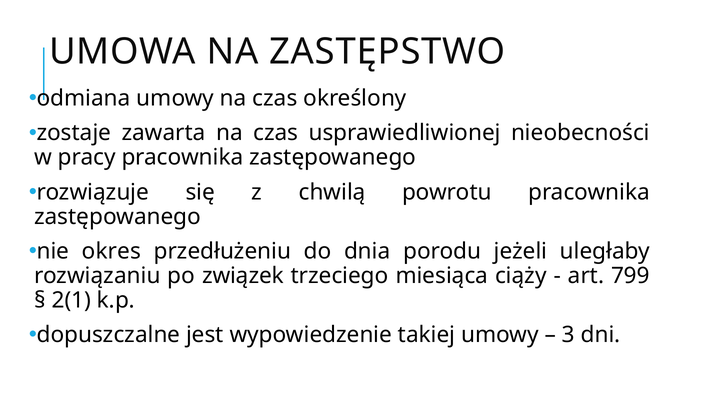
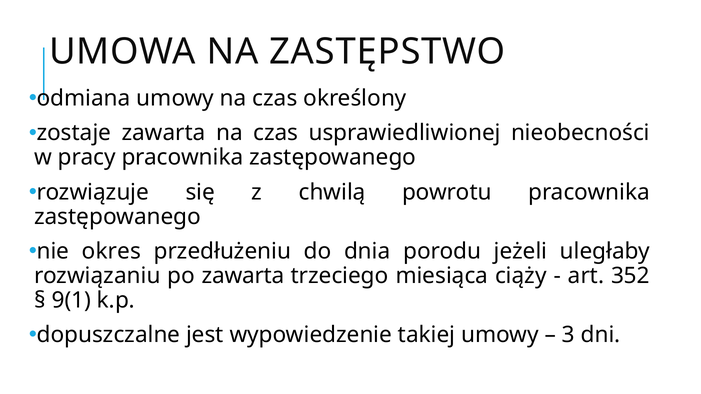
po związek: związek -> zawarta (243, 276)
799: 799 -> 352 (630, 276)
2(1: 2(1 -> 9(1 (71, 300)
